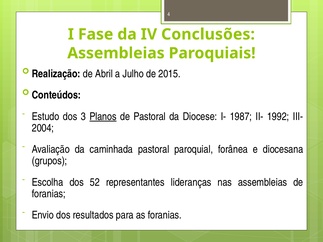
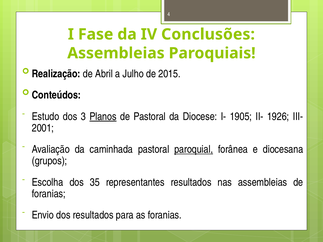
1987: 1987 -> 1905 (241, 117)
1992: 1992 -> 1926 (278, 117)
2004: 2004 -> 2001 (43, 128)
paroquial underline: none -> present (194, 149)
52: 52 -> 35 (95, 182)
representantes lideranças: lideranças -> resultados (191, 182)
